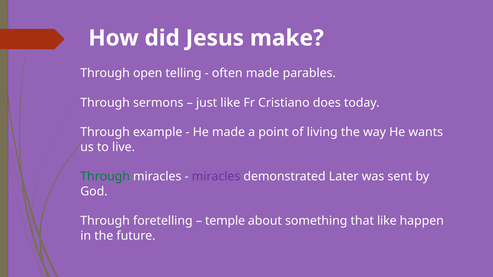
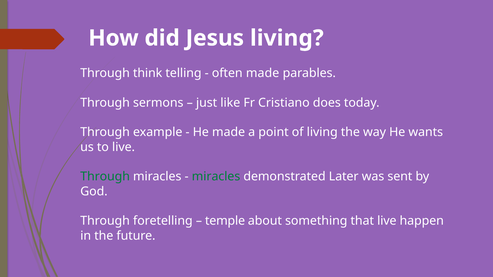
Jesus make: make -> living (287, 38)
open: open -> think (148, 73)
miracles colour: purple -> green (216, 177)
that like: like -> live (387, 221)
